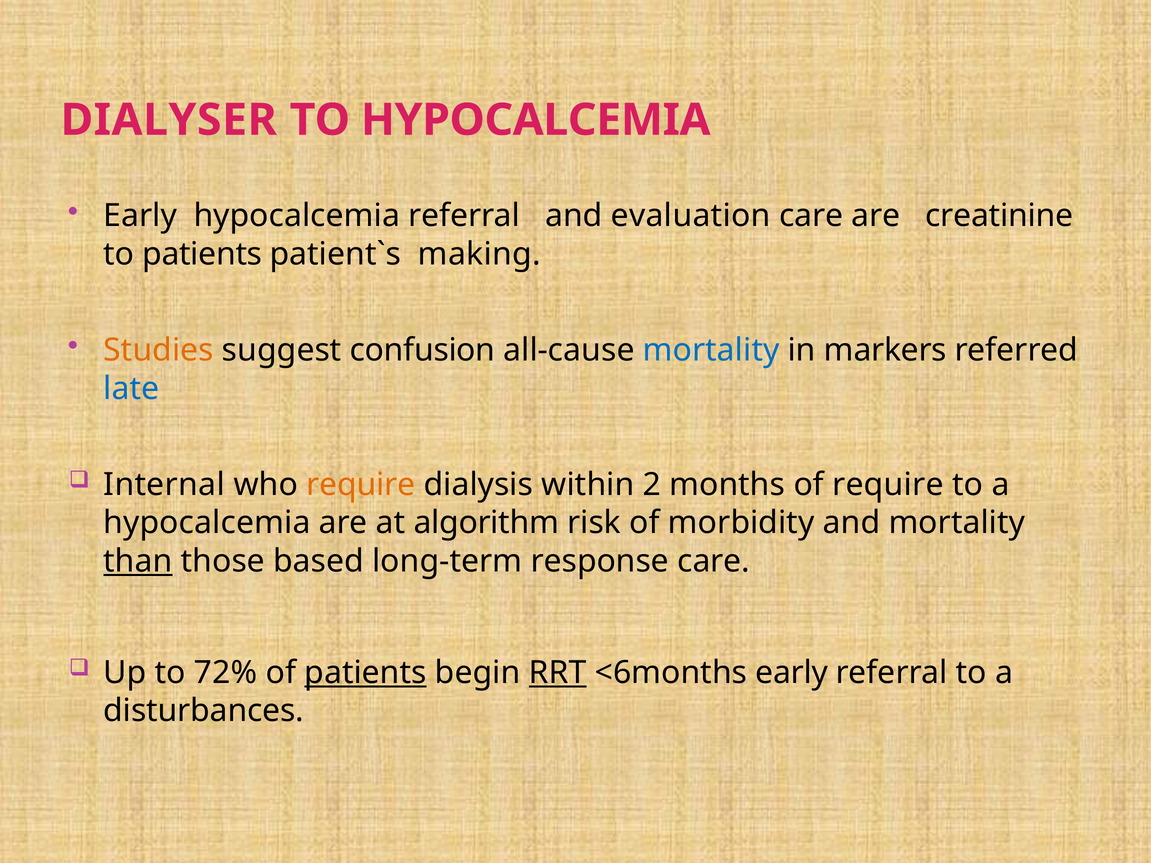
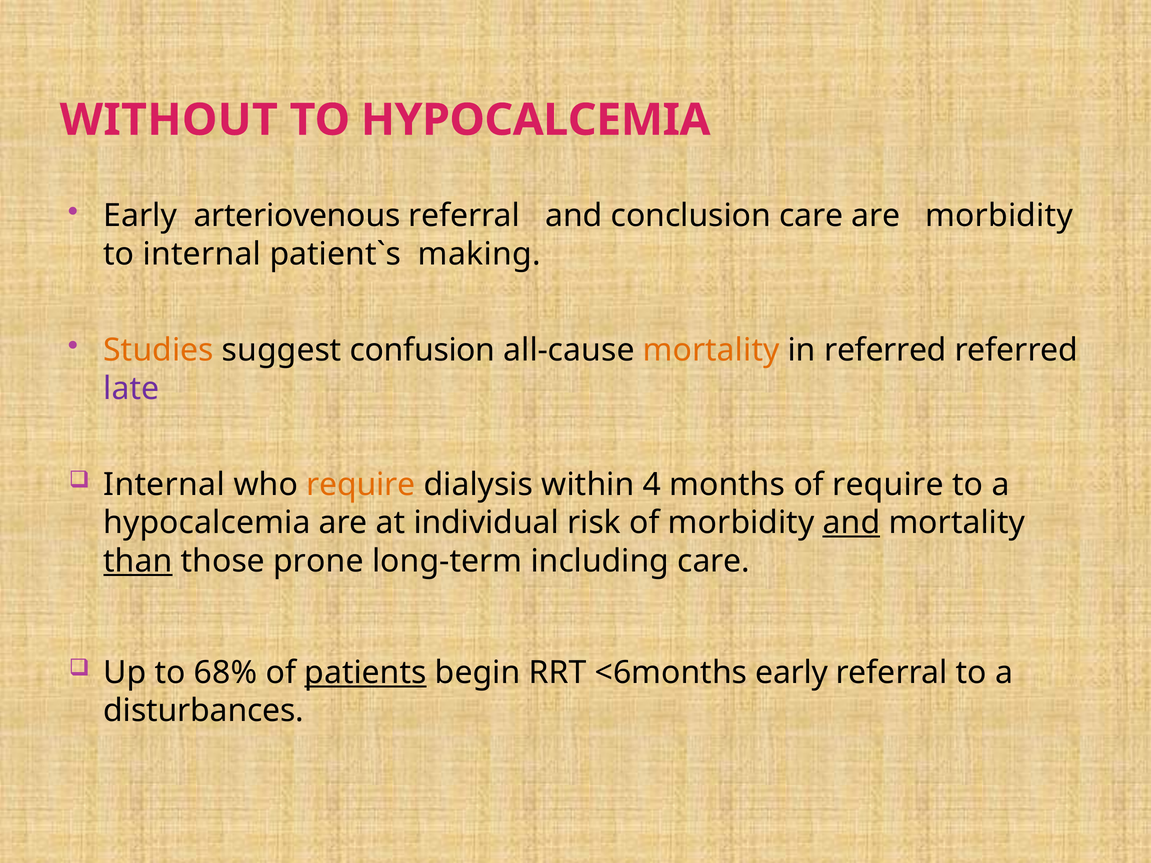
DIALYSER: DIALYSER -> WITHOUT (169, 120)
Early hypocalcemia: hypocalcemia -> arteriovenous (297, 216)
evaluation: evaluation -> conclusion (691, 216)
are creatinine: creatinine -> morbidity (999, 216)
to patients: patients -> internal (202, 254)
mortality colour: blue -> orange (711, 350)
in markers: markers -> referred (885, 350)
late colour: blue -> purple (131, 389)
2: 2 -> 4 (652, 485)
algorithm: algorithm -> individual (486, 523)
and underline: none -> present (851, 523)
based: based -> prone (318, 561)
response: response -> including (600, 561)
72%: 72% -> 68% (226, 673)
RRT underline: present -> none (558, 673)
